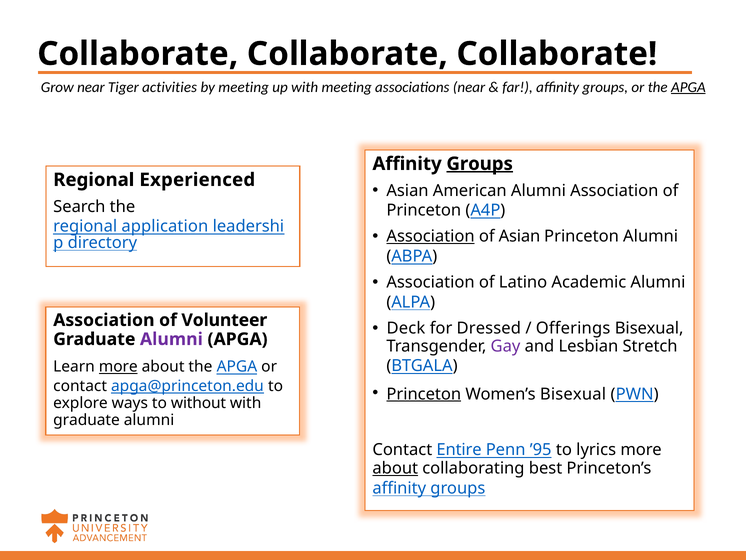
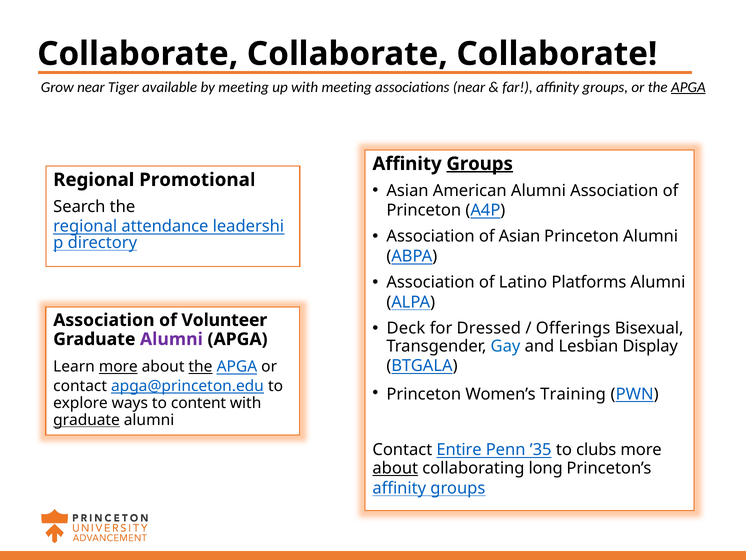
activities: activities -> available (170, 87)
Experienced: Experienced -> Promotional (197, 180)
application: application -> attendance (165, 226)
Association underline: present -> none (431, 236)
Academic: Academic -> Platforms (589, 282)
Gay colour: purple -> blue (506, 346)
Stretch: Stretch -> Display (650, 346)
the underline: none -> present (200, 366)
Princeton underline: present -> none (424, 394)
Women’s Bisexual: Bisexual -> Training (573, 394)
without: without -> content (199, 403)
graduate underline: none -> present (87, 420)
’95: ’95 -> ’35 (541, 450)
lyrics: lyrics -> clubs (596, 450)
best: best -> long (546, 468)
